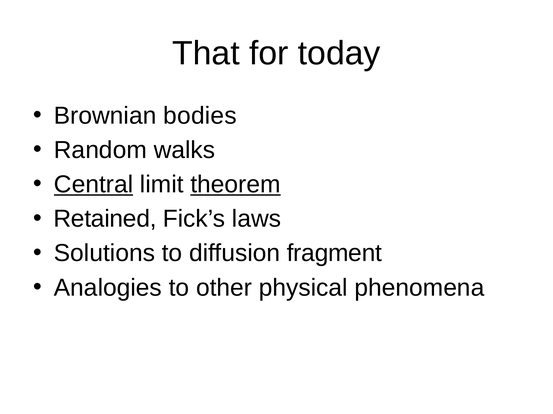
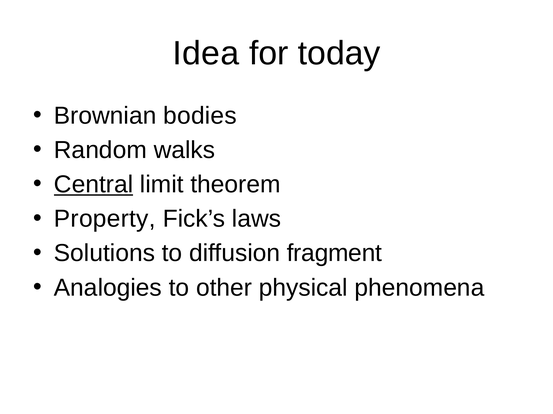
That: That -> Idea (206, 54)
theorem underline: present -> none (236, 185)
Retained: Retained -> Property (105, 219)
